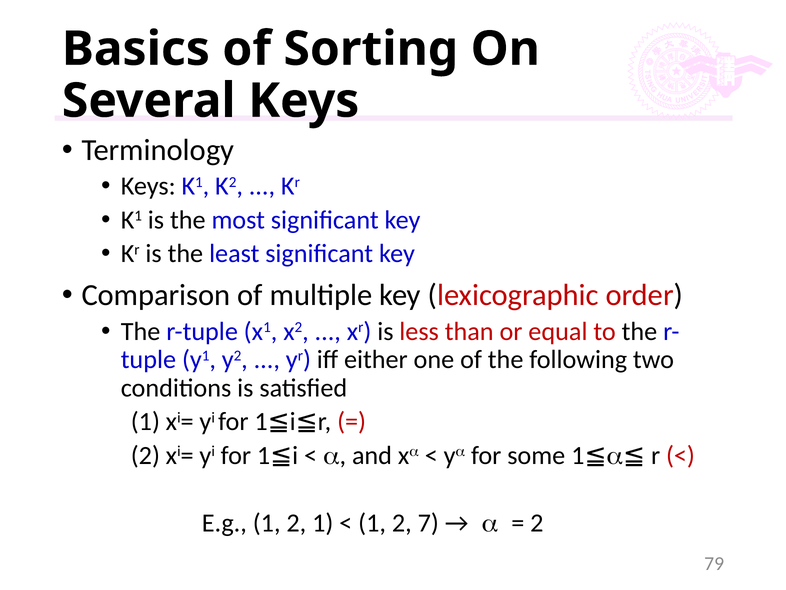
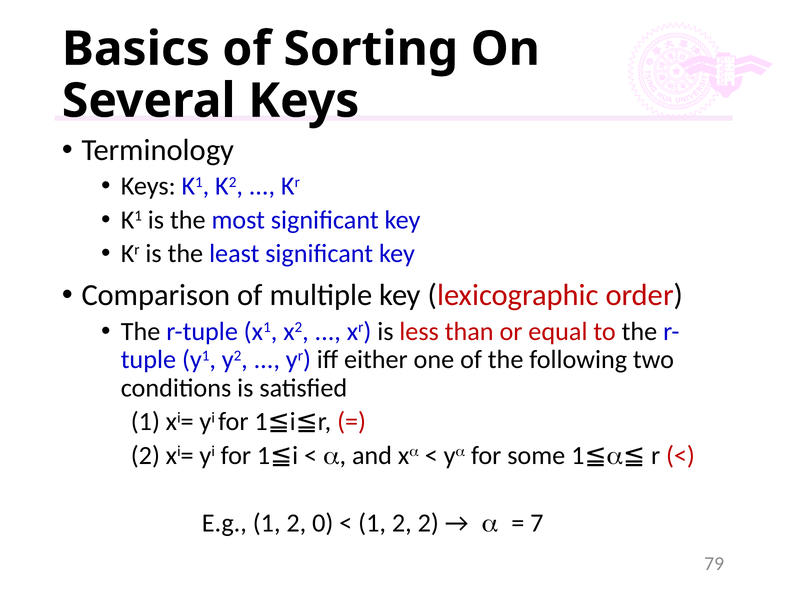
2 1: 1 -> 0 (323, 523)
2 7: 7 -> 2 (428, 523)
2: 2 -> 7 (537, 523)
